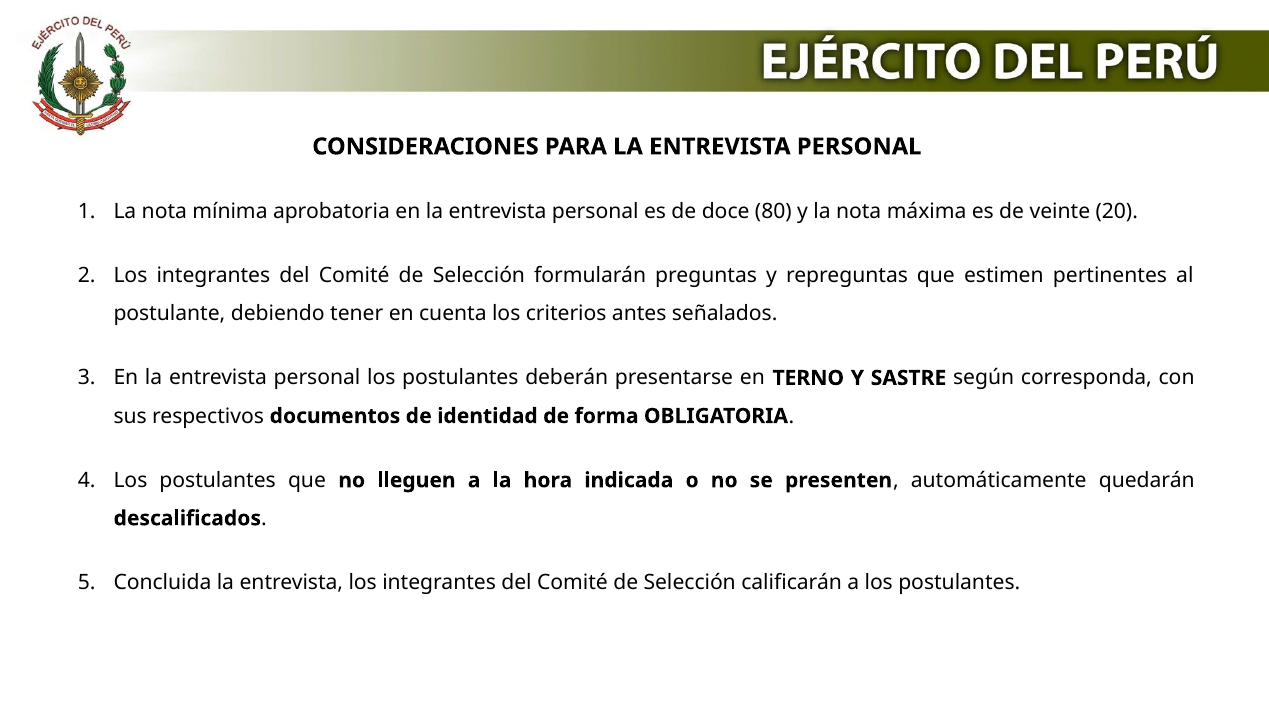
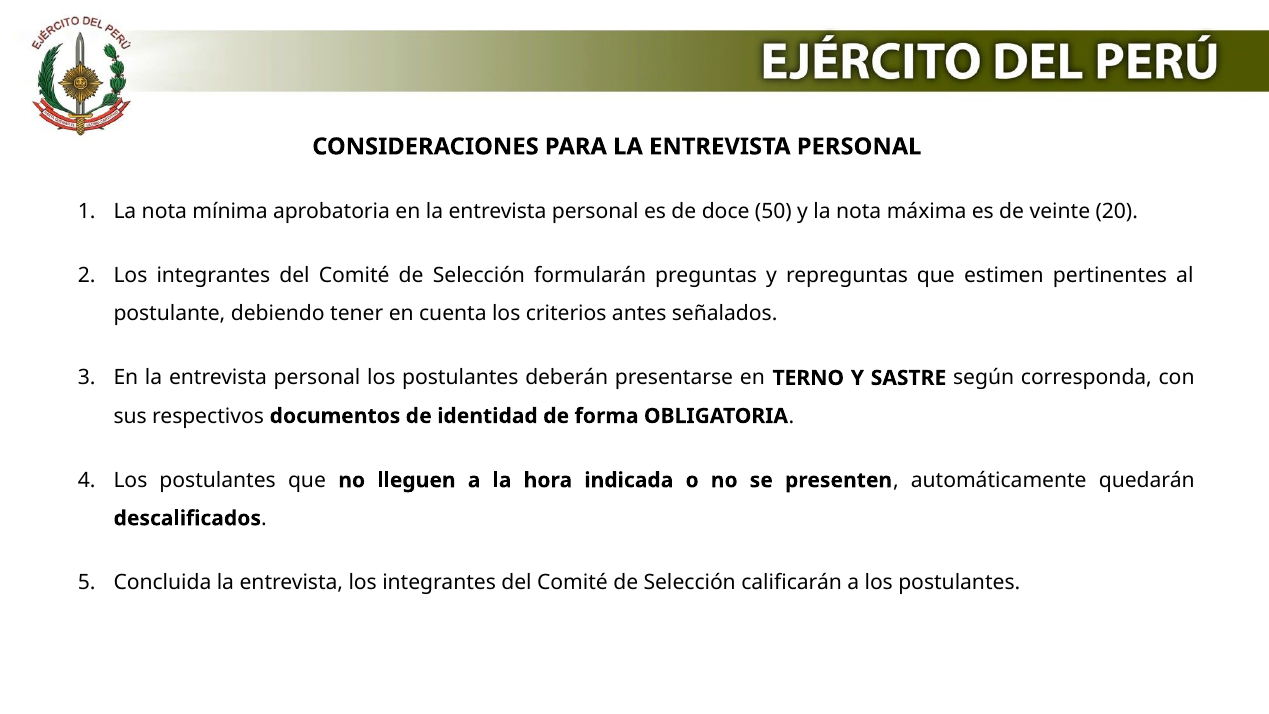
80: 80 -> 50 (773, 211)
